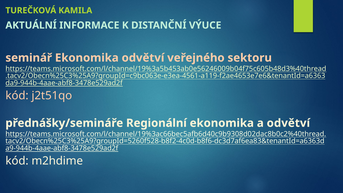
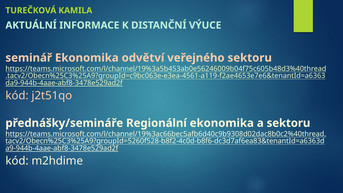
a odvětví: odvětví -> sektoru (288, 123)
